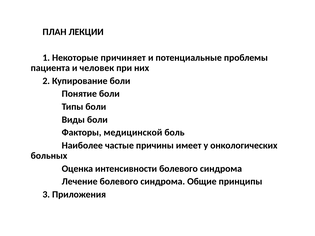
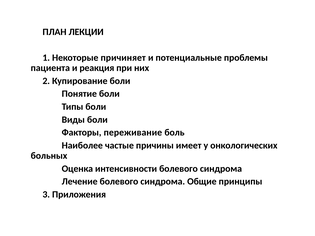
человек: человек -> реакция (97, 68)
медицинской: медицинской -> переживание (133, 133)
